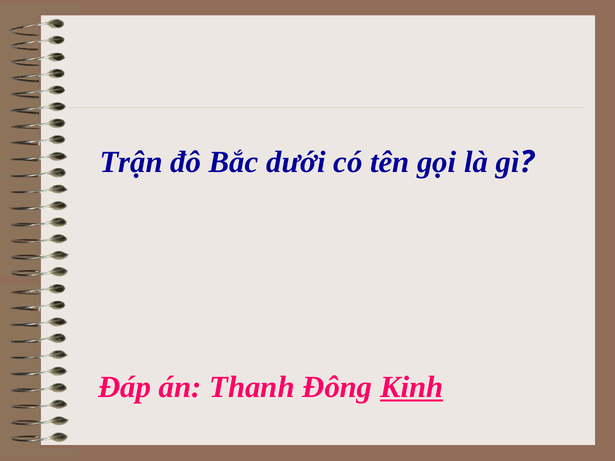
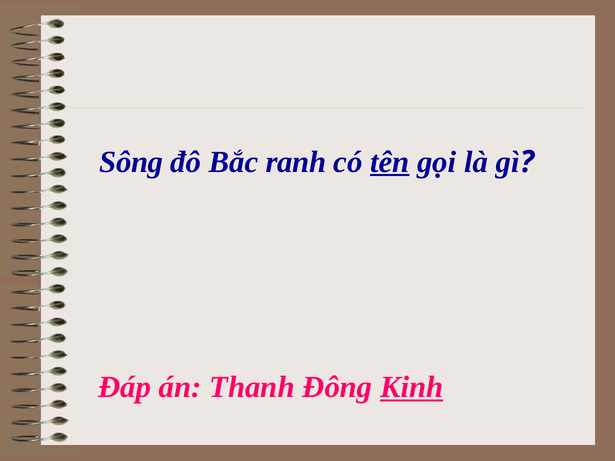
Trận: Trận -> Sông (131, 162)
dưới: dưới -> ranh (296, 162)
tên underline: none -> present (390, 162)
